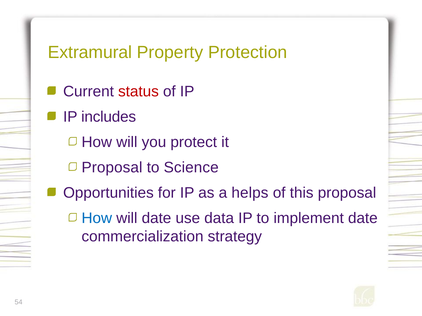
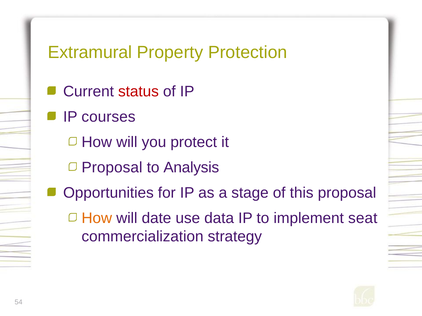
includes: includes -> courses (108, 117)
Science: Science -> Analysis (191, 168)
helps: helps -> stage (250, 193)
How colour: blue -> orange (97, 219)
implement date: date -> seat (363, 219)
